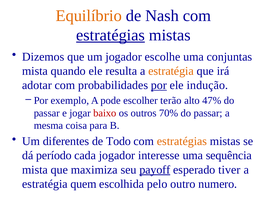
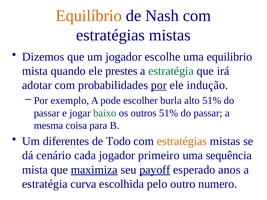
estratégias underline: present -> none (111, 35)
conjuntas: conjuntas -> equilibrio (229, 57)
resulta: resulta -> prestes (121, 71)
estratégia colour: orange -> green (171, 71)
terão: terão -> burla (171, 101)
alto 47%: 47% -> 51% (212, 101)
baixo colour: red -> green (105, 113)
outros 70%: 70% -> 51% (169, 113)
período: período -> cenário (54, 156)
interesse: interesse -> primeiro (159, 156)
maximiza underline: none -> present (94, 170)
tiver: tiver -> anos (229, 170)
quem: quem -> curva (83, 184)
